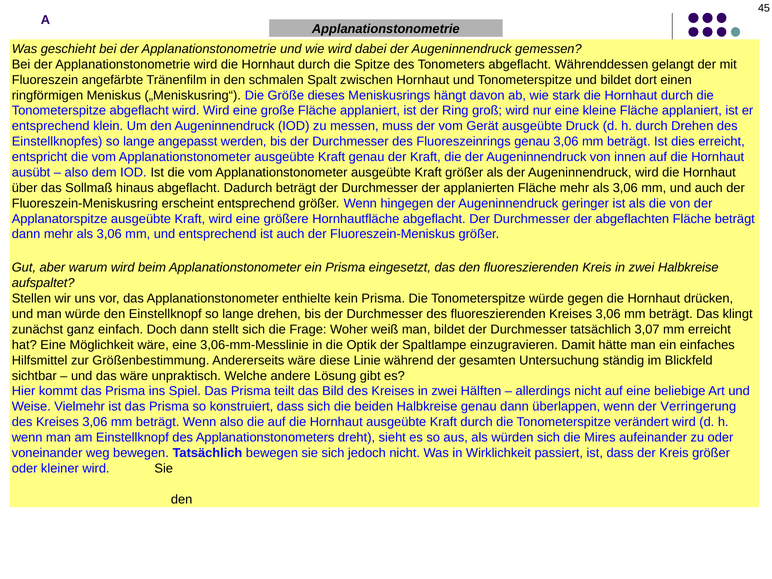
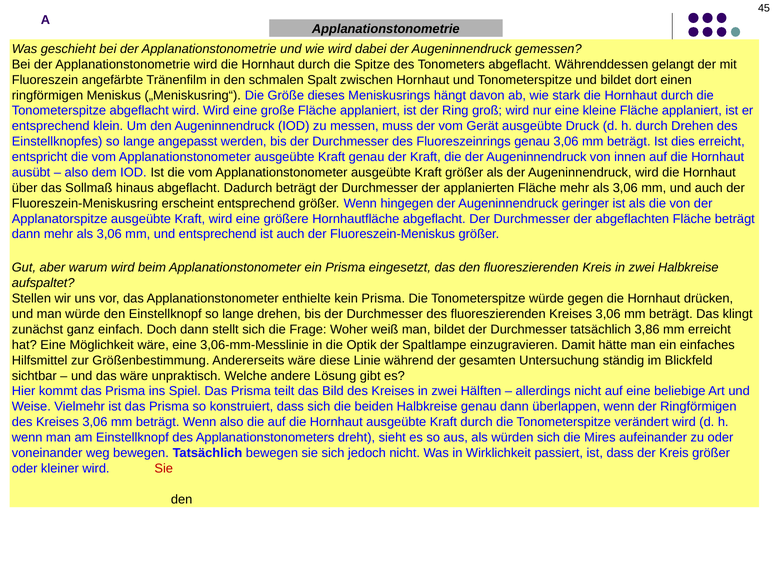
3,07: 3,07 -> 3,86 (647, 329)
der Verringerung: Verringerung -> Ringförmigen (698, 407)
Sie colour: black -> red (164, 468)
